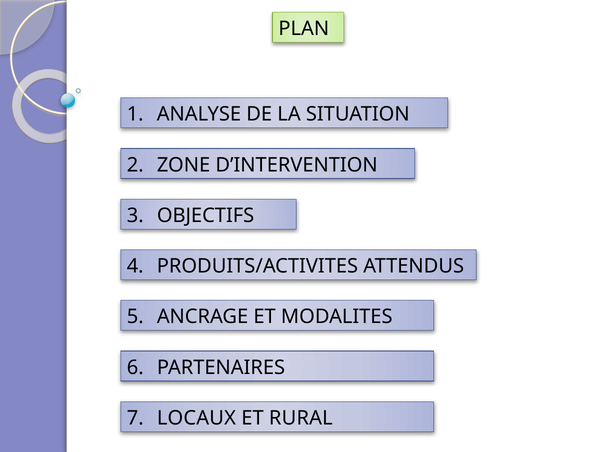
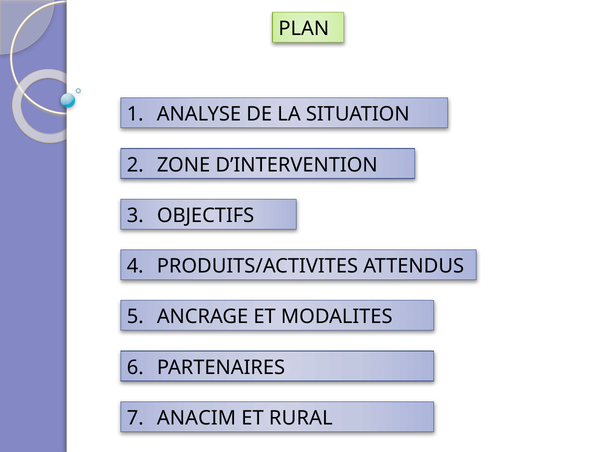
LOCAUX: LOCAUX -> ANACIM (196, 418)
